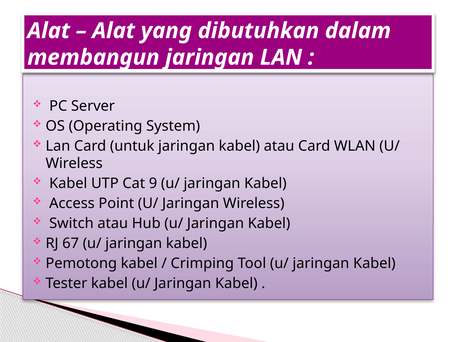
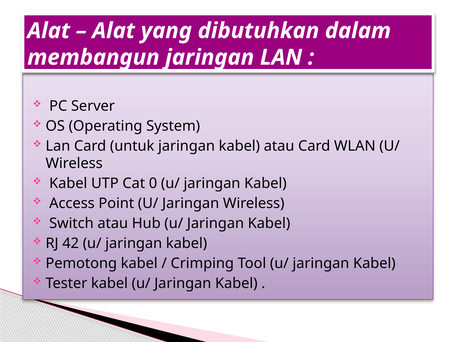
9: 9 -> 0 (153, 183)
67: 67 -> 42 (71, 243)
